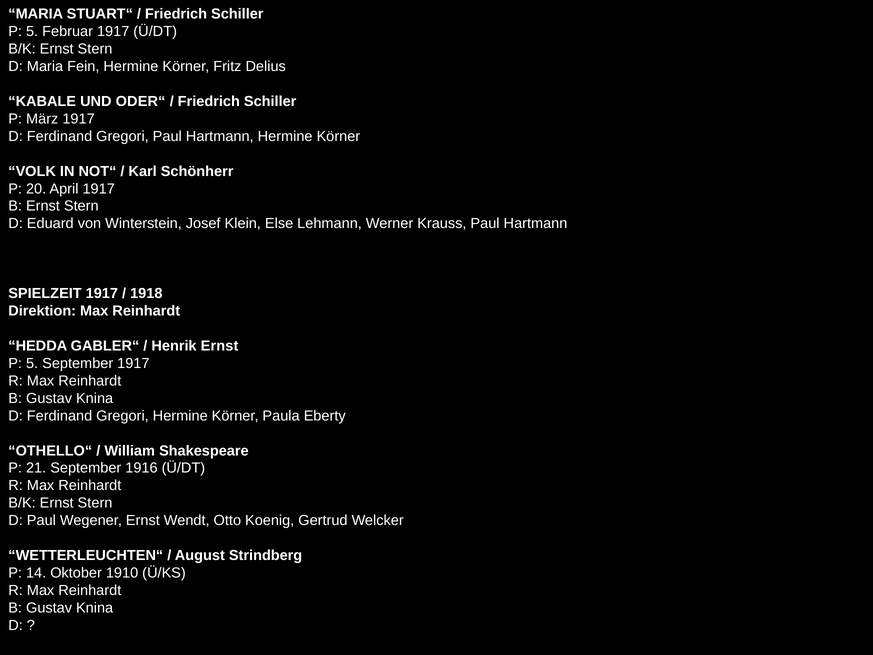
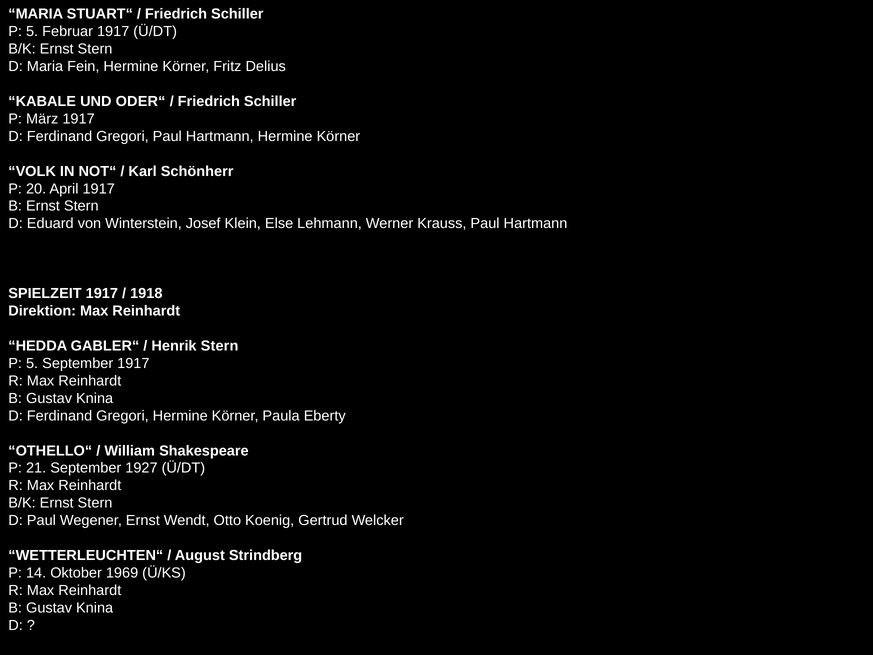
Henrik Ernst: Ernst -> Stern (220, 346)
1916: 1916 -> 1927 (141, 468)
1910: 1910 -> 1969 (122, 573)
